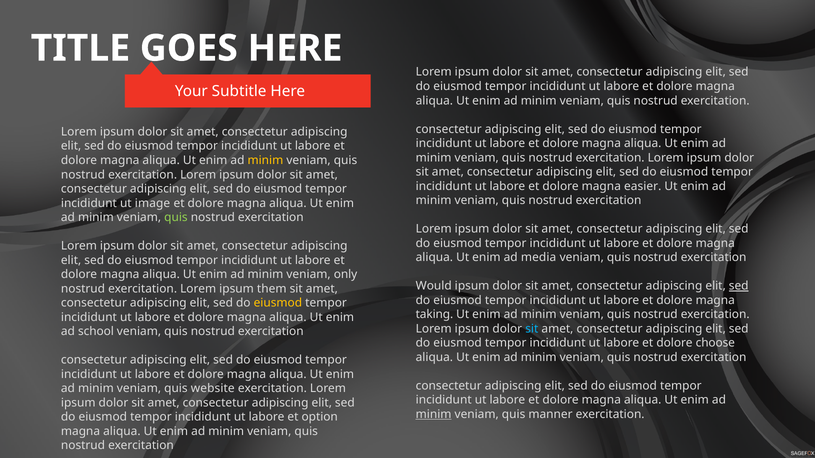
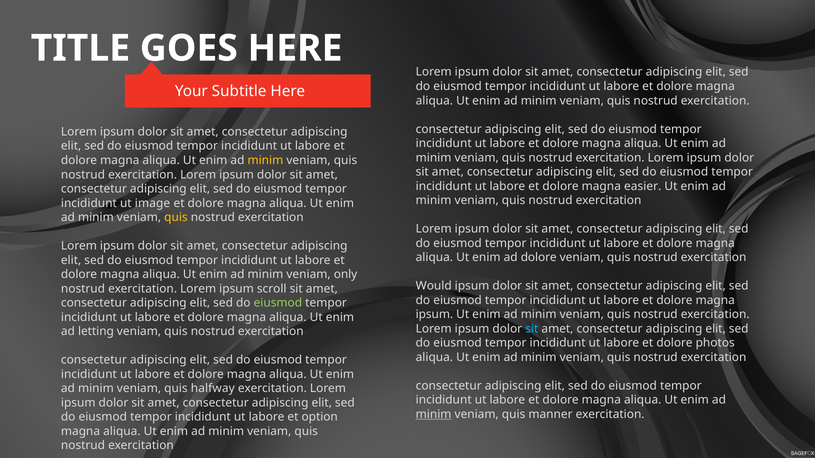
quis colour: light green -> yellow (176, 218)
ad media: media -> dolore (539, 258)
sed underline: present -> none (739, 286)
them: them -> scroll (272, 289)
eiusmod colour: yellow -> light green (278, 303)
taking: taking -> ipsum (434, 315)
school: school -> letting (96, 332)
choose: choose -> photos (715, 343)
website: website -> halfway (213, 389)
